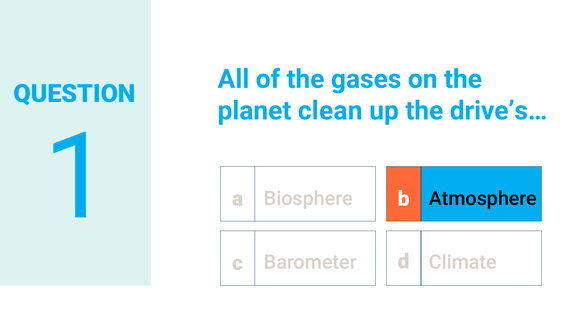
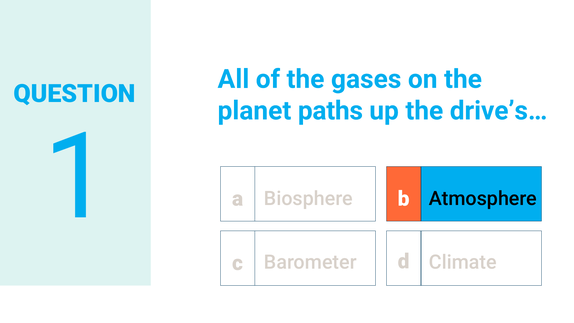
clean: clean -> paths (330, 111)
